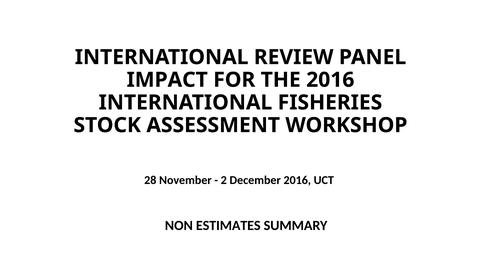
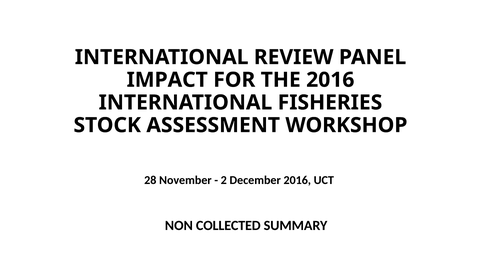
ESTIMATES: ESTIMATES -> COLLECTED (228, 226)
